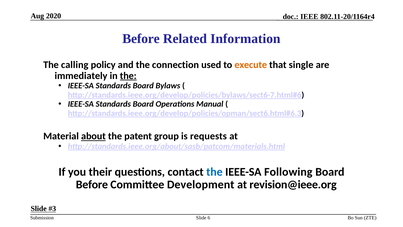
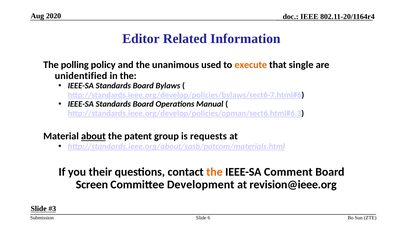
Before: Before -> Editor (141, 39)
calling: calling -> polling (75, 65)
connection: connection -> unanimous (176, 65)
immediately: immediately -> unidentified (81, 76)
the underline: present -> none (128, 76)
the colour: blue -> orange (214, 172)
Following: Following -> Comment (288, 172)
Before: Before -> Screen (92, 184)
